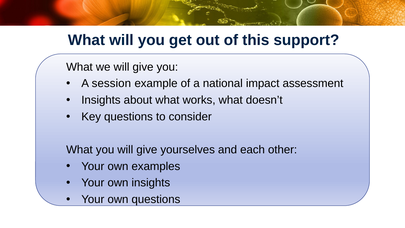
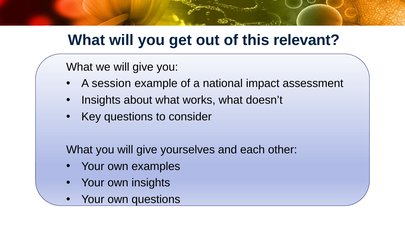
support: support -> relevant (306, 40)
